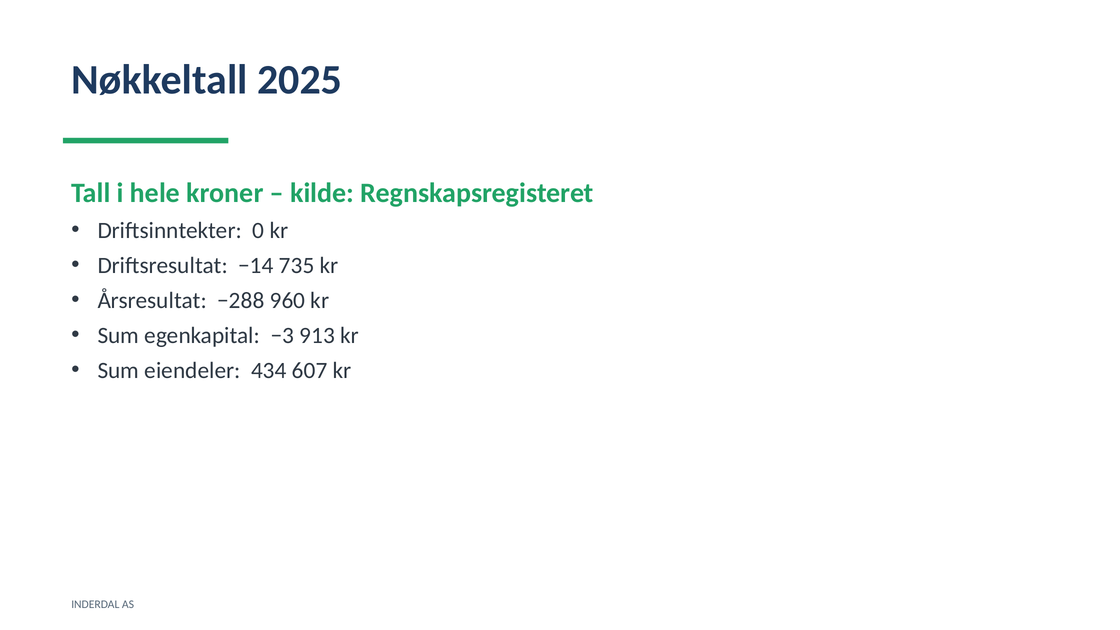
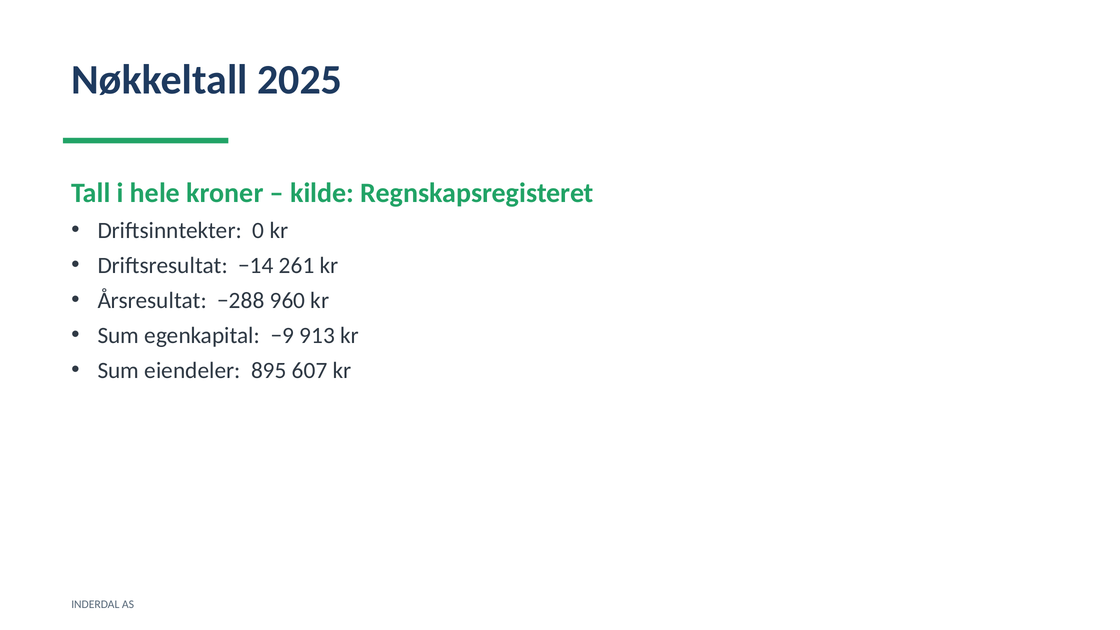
735: 735 -> 261 (297, 265)
−3: −3 -> −9 (282, 335)
434: 434 -> 895 (269, 370)
